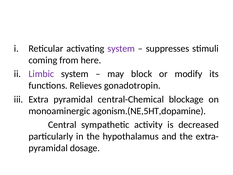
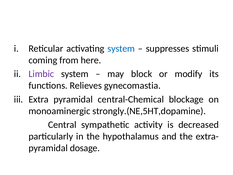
system colour: purple -> blue (121, 48)
gonadotropin: gonadotropin -> gynecomastia (132, 85)
agonism.(NE,5HT,dopamine: agonism.(NE,5HT,dopamine -> strongly.(NE,5HT,dopamine (149, 111)
